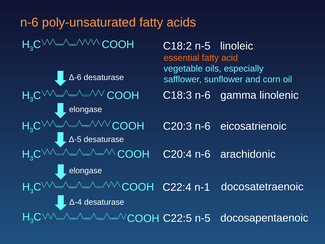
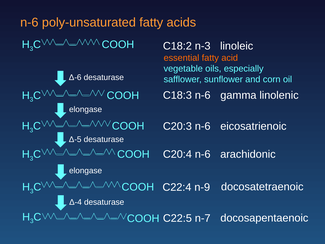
C18:2 n-5: n-5 -> n-3 (203, 46)
n-1: n-1 -> n-9 (202, 187)
C22:5 n-5: n-5 -> n-7 (203, 218)
